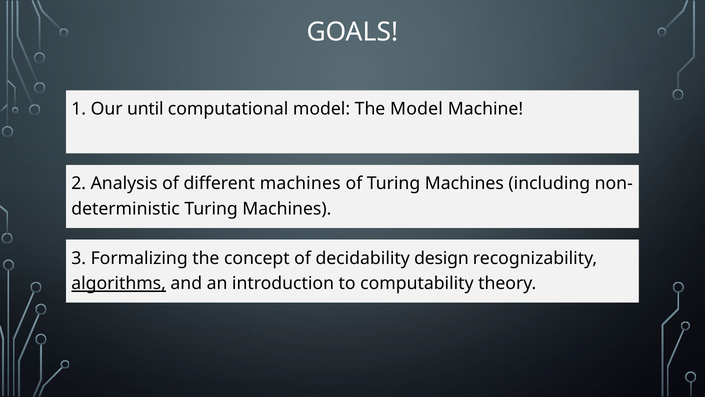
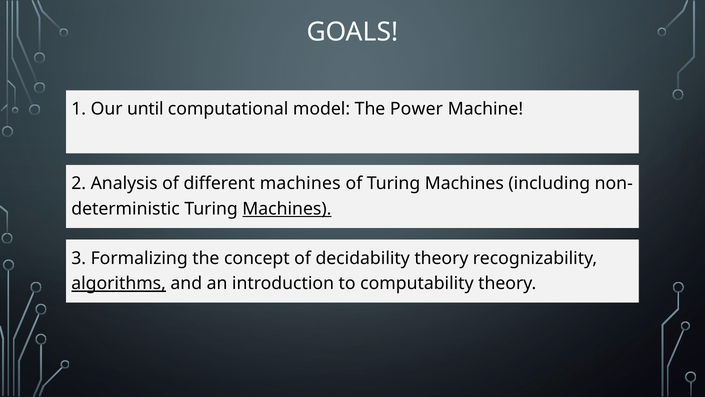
The Model: Model -> Power (416, 109)
Machines underline: none -> present (287, 209)
decidability design: design -> theory (441, 258)
